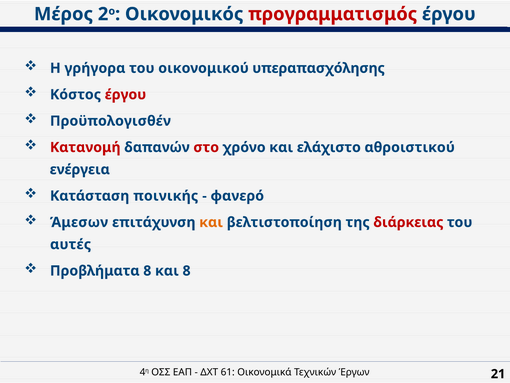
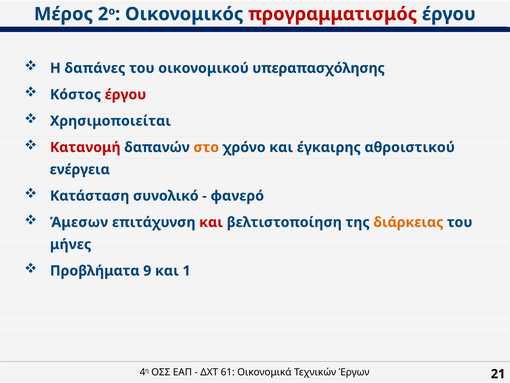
γρήγορα: γρήγορα -> δαπάνες (95, 68)
Προϋπολογισθέν: Προϋπολογισθέν -> Χρησιμοποιείται (110, 121)
στο colour: red -> orange (206, 147)
ελάχιστο: ελάχιστο -> έγκαιρης (329, 147)
ποινικής: ποινικής -> συνολικό (166, 196)
και colour: orange -> red (211, 222)
διάρκειας colour: red -> orange (408, 222)
αυτές: αυτές -> μήνες (71, 244)
Προβλήματα 8: 8 -> 9 (147, 271)
και 8: 8 -> 1 (187, 271)
